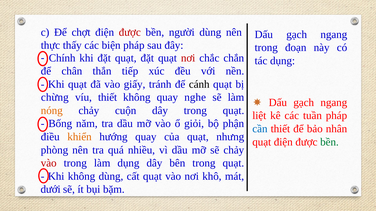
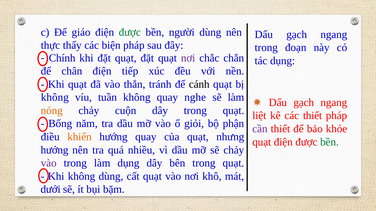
chợt: chợt -> giáo (81, 32)
được colour: red -> green (130, 32)
nơi colour: red -> purple (188, 58)
chân thắn: thắn -> điện (102, 71)
giấy: giấy -> thắn (135, 84)
chừng: chừng -> không (55, 98)
víu thiết: thiết -> tuần (108, 98)
các tuần: tuần -> thiết (313, 116)
cần colour: blue -> purple (260, 129)
nhân: nhân -> khỏe (337, 129)
phòng: phòng -> hướng (55, 150)
vào colour: red -> purple (49, 163)
